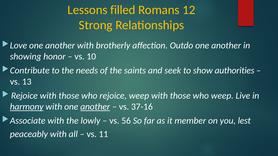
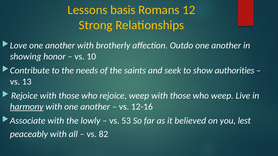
filled: filled -> basis (123, 10)
another underline: present -> none (95, 107)
37-16: 37-16 -> 12-16 (142, 107)
56: 56 -> 53 (126, 121)
member: member -> believed (190, 121)
11: 11 -> 82 (103, 134)
